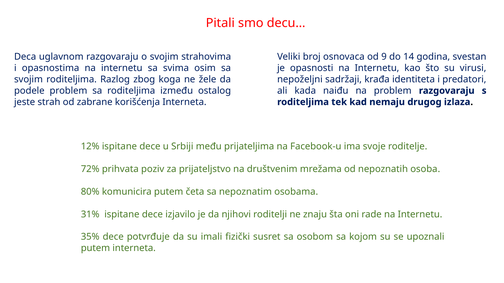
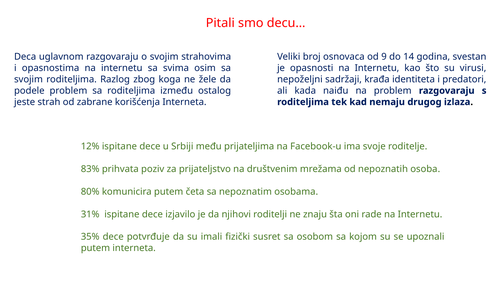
72%: 72% -> 83% (90, 169)
